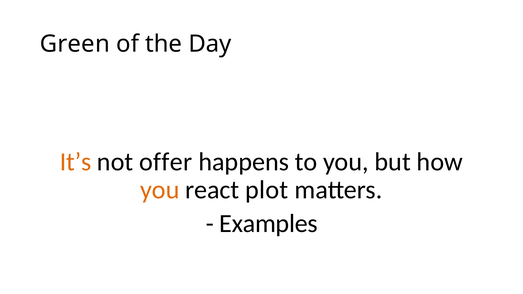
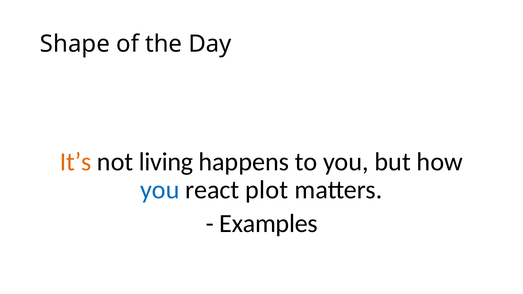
Green: Green -> Shape (75, 44)
offer: offer -> living (166, 162)
you colour: orange -> blue (160, 190)
